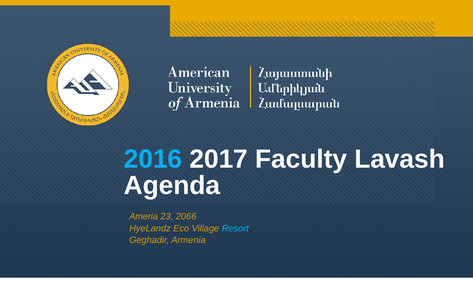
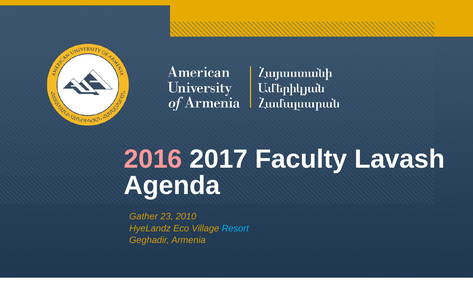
2016 colour: light blue -> pink (153, 159)
Ameria: Ameria -> Gather (144, 216)
2066: 2066 -> 2010 (186, 216)
